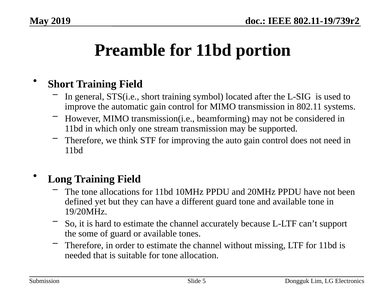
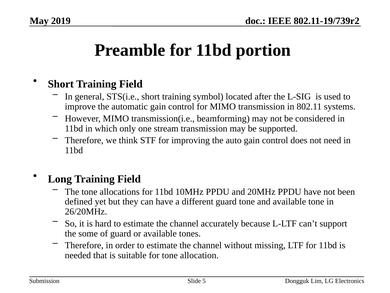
19/20MHz: 19/20MHz -> 26/20MHz (86, 211)
